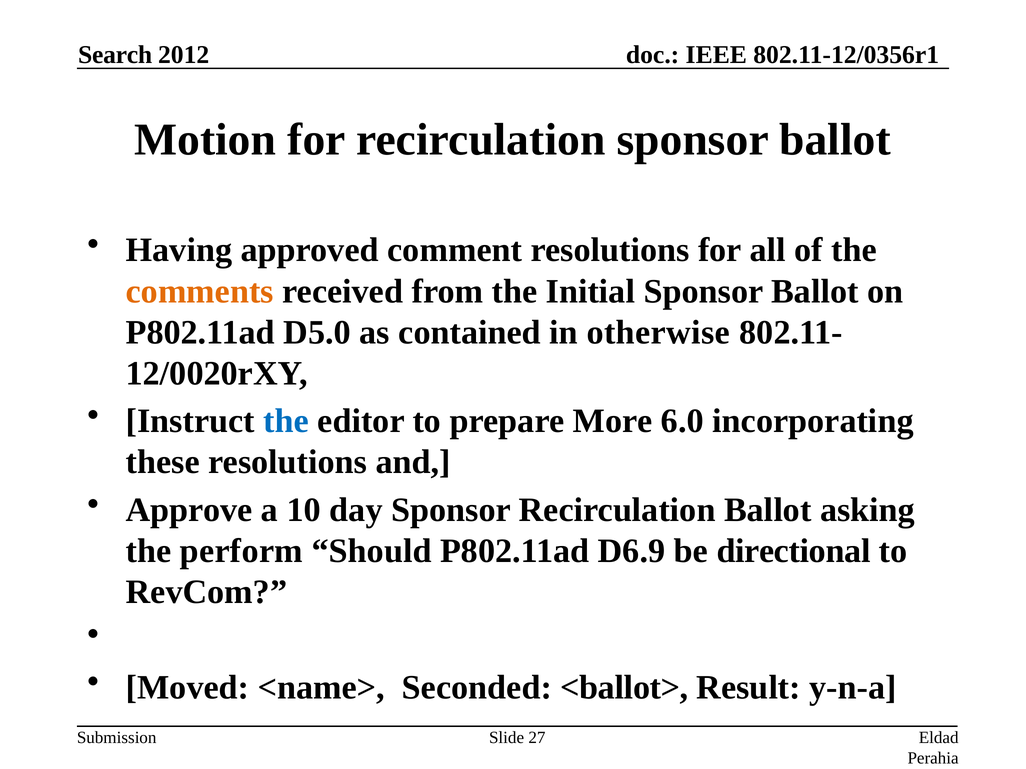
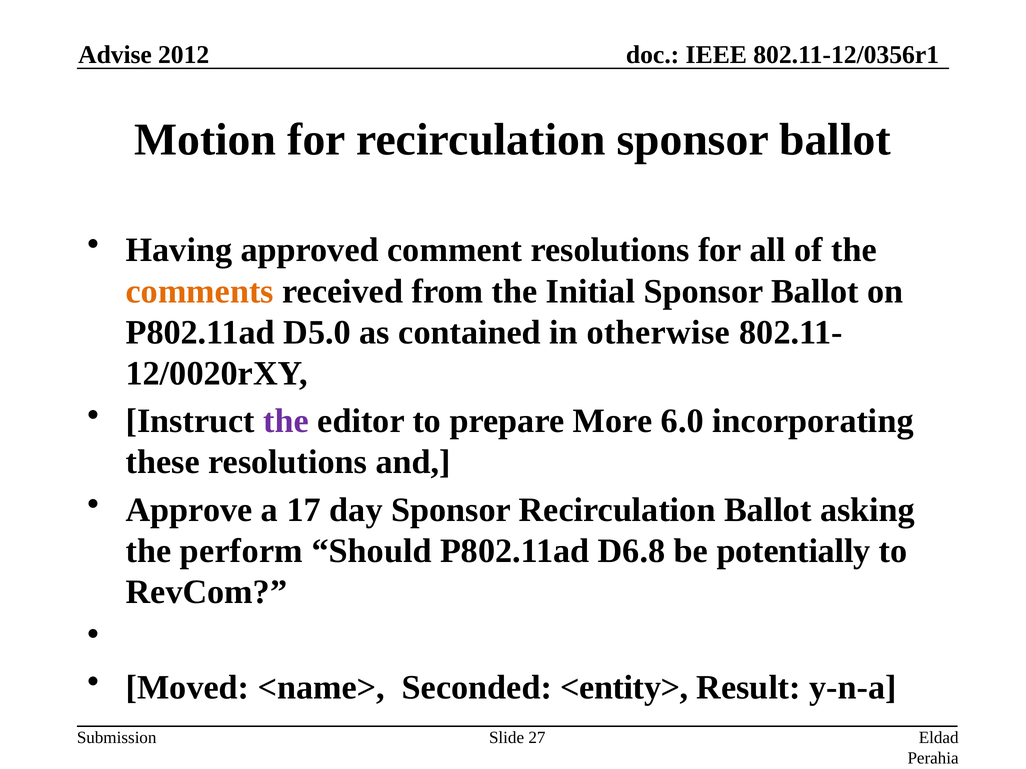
Search: Search -> Advise (115, 55)
the colour: blue -> purple (286, 421)
10: 10 -> 17 (304, 510)
D6.9: D6.9 -> D6.8 (632, 551)
directional: directional -> potentially (794, 551)
<ballot>: <ballot> -> <entity> (624, 688)
